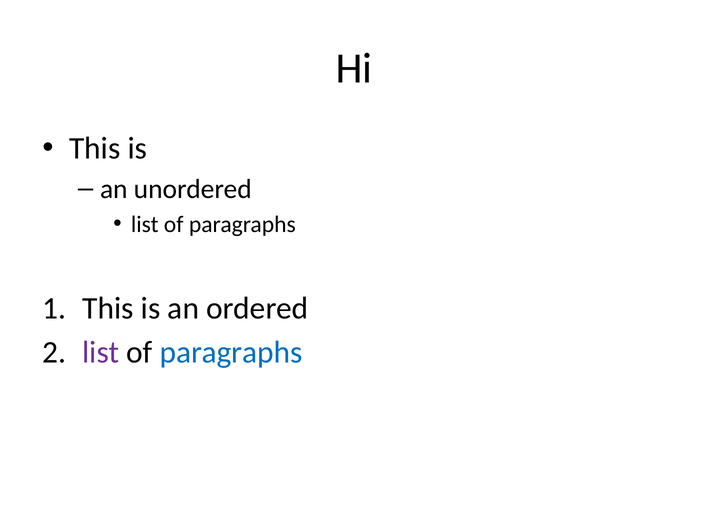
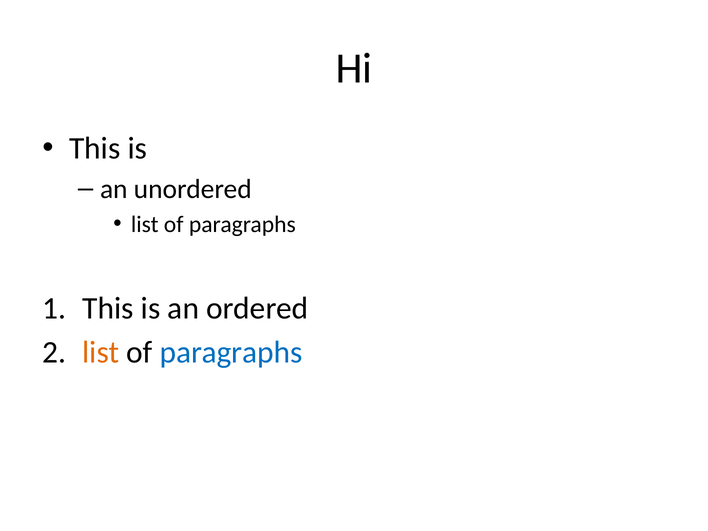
list colour: purple -> orange (101, 352)
